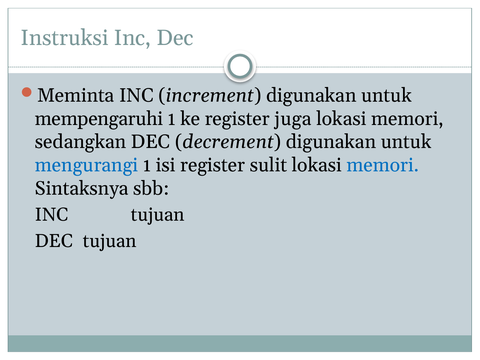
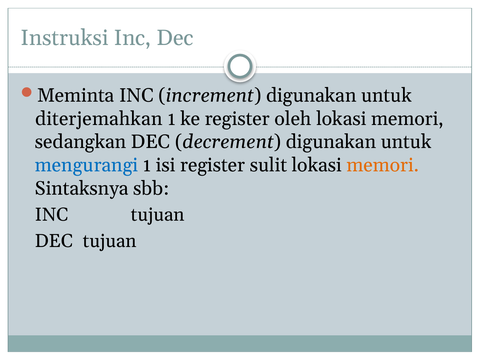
mempengaruhi: mempengaruhi -> diterjemahkan (99, 119)
juga: juga -> oleh (293, 119)
memori colour: blue -> orange (383, 165)
